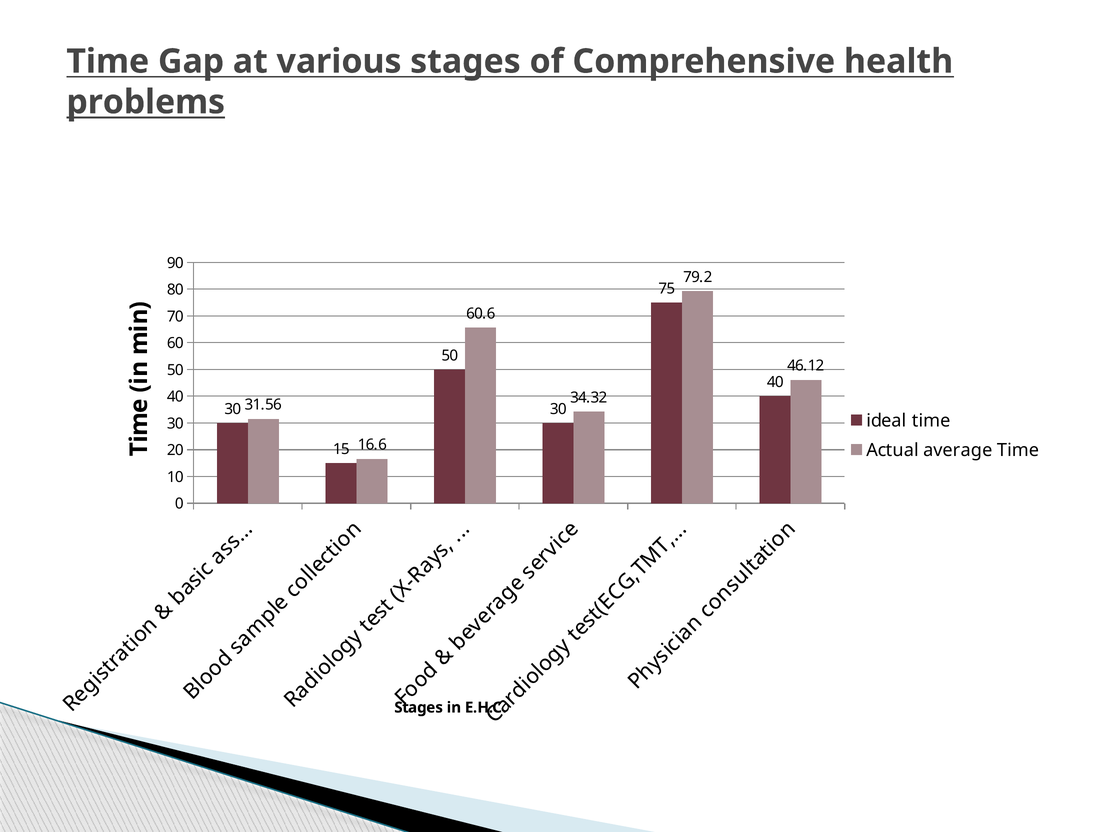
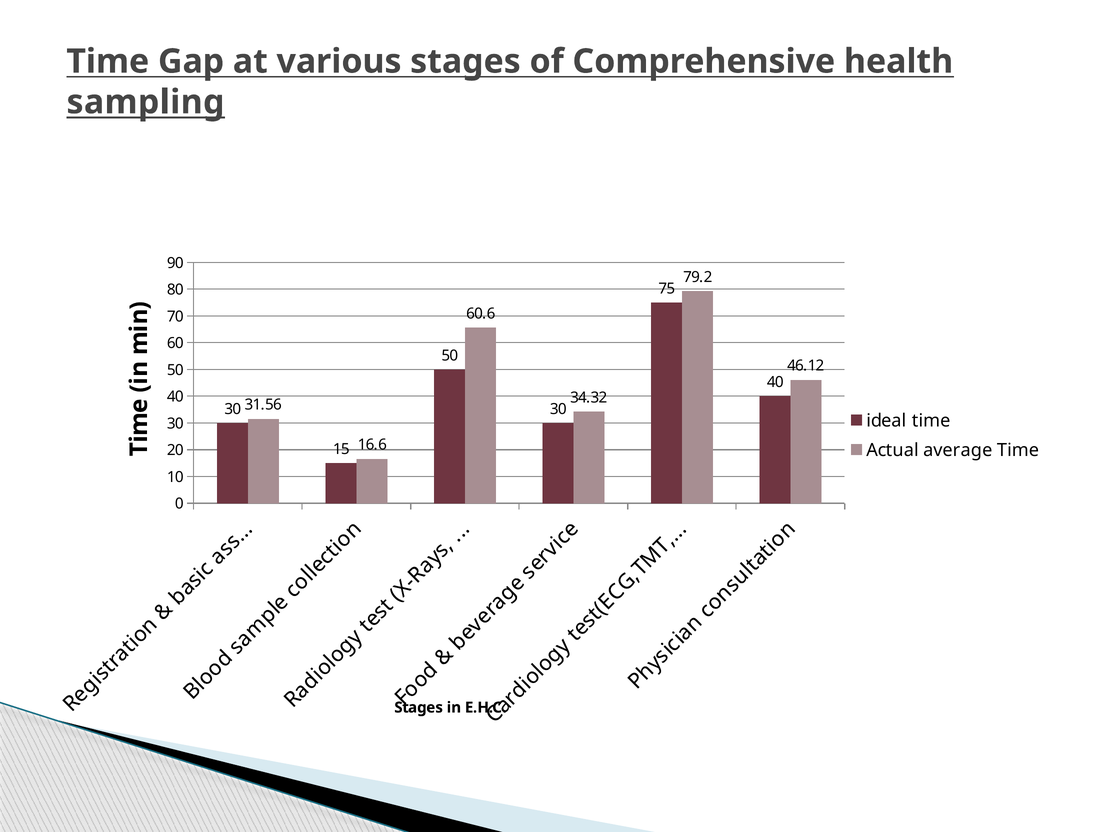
problems: problems -> sampling (145, 102)
